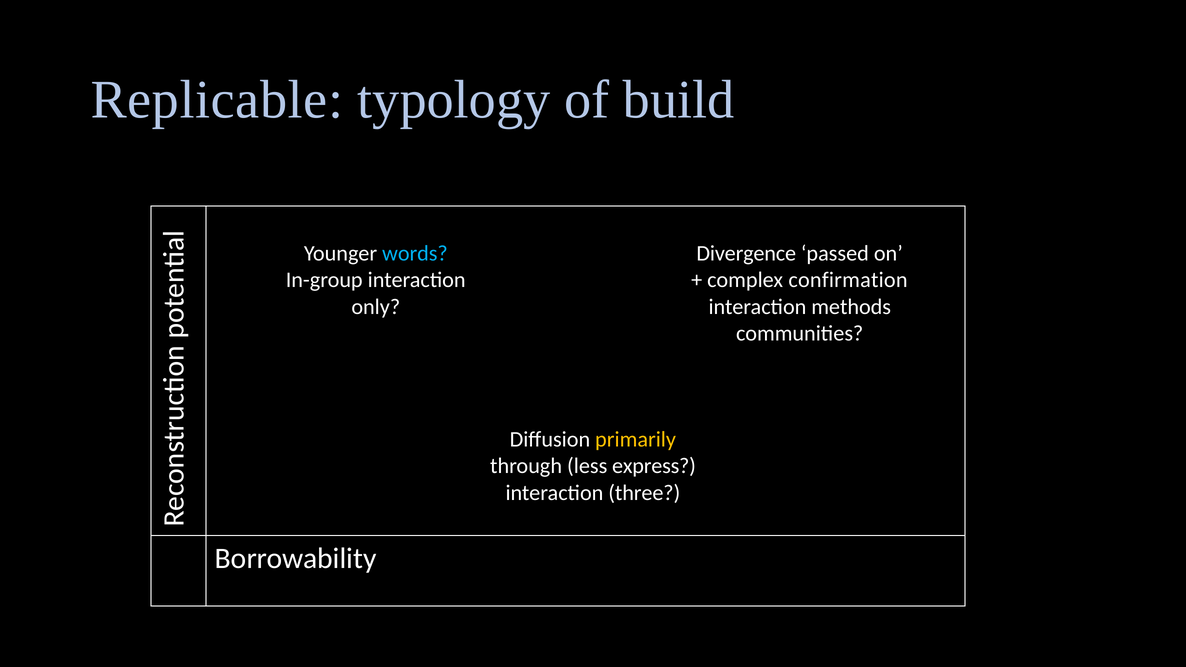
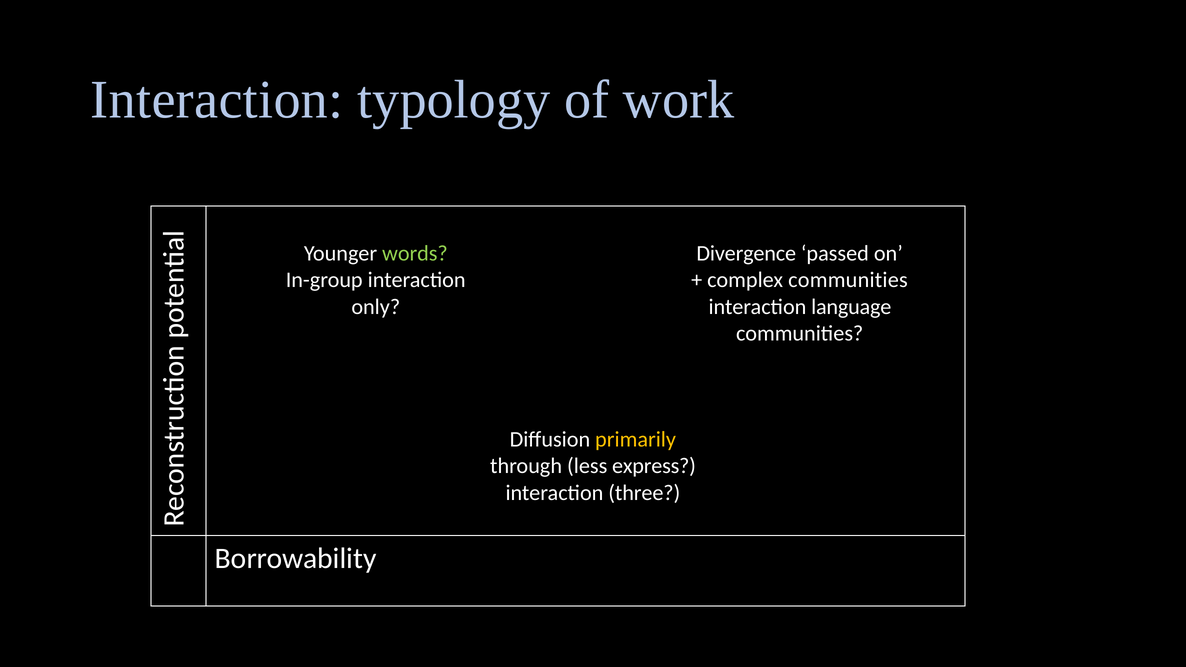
Replicable: Replicable -> Interaction (217, 100)
build: build -> work (679, 100)
words colour: light blue -> light green (415, 253)
complex confirmation: confirmation -> communities (848, 280)
methods: methods -> language (851, 307)
